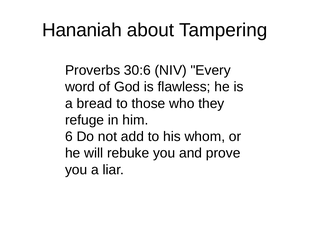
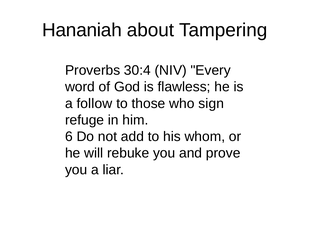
30:6: 30:6 -> 30:4 (137, 70)
bread: bread -> follow (94, 103)
they: they -> sign (211, 103)
